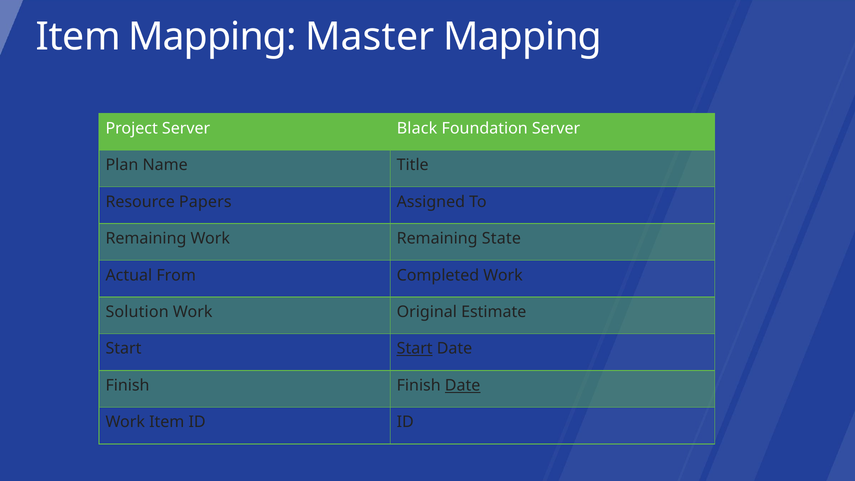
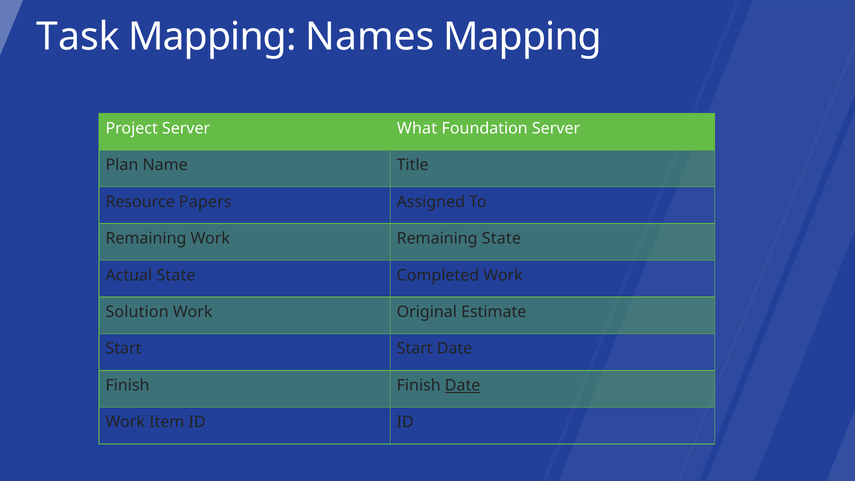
Item: Item -> Task (78, 37)
Master: Master -> Names (370, 37)
Black: Black -> What (417, 128)
Actual From: From -> State (176, 275)
Start underline: present -> none (415, 349)
